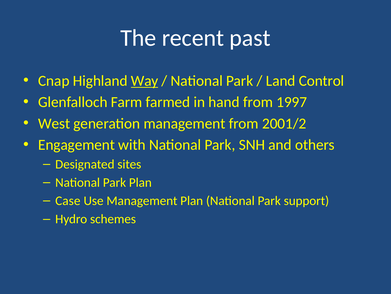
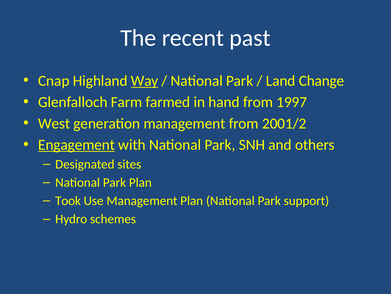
Control: Control -> Change (322, 81)
Engagement underline: none -> present (77, 144)
Case: Case -> Took (68, 200)
